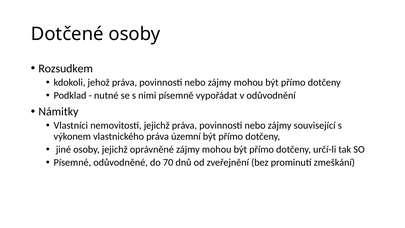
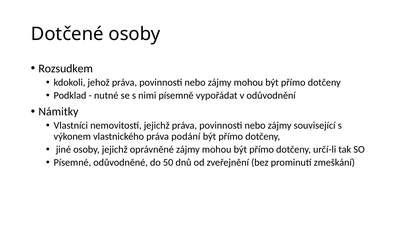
územní: územní -> podání (186, 136)
70: 70 -> 50 (168, 162)
